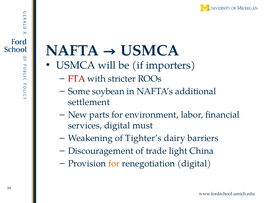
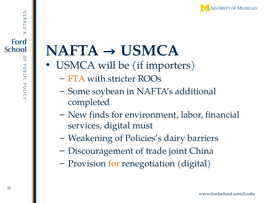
FTA colour: red -> orange (77, 79)
settlement: settlement -> completed (89, 102)
parts: parts -> finds (99, 115)
Tighter’s: Tighter’s -> Policies’s (143, 138)
light: light -> joint (178, 151)
